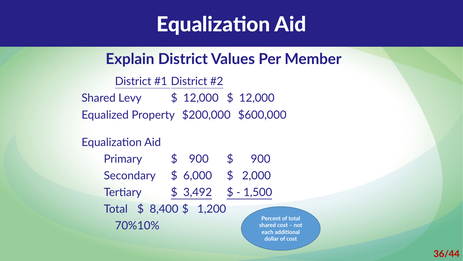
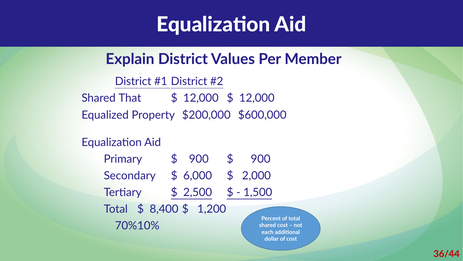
Levy: Levy -> That (130, 98)
3,492: 3,492 -> 2,500 (198, 192)
